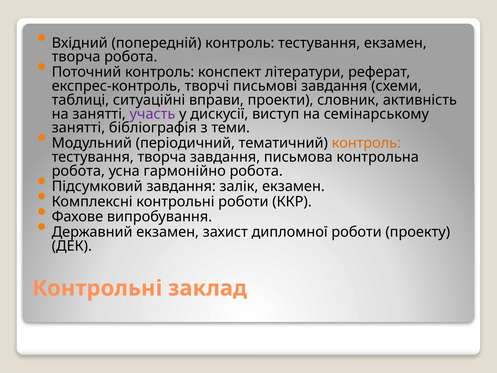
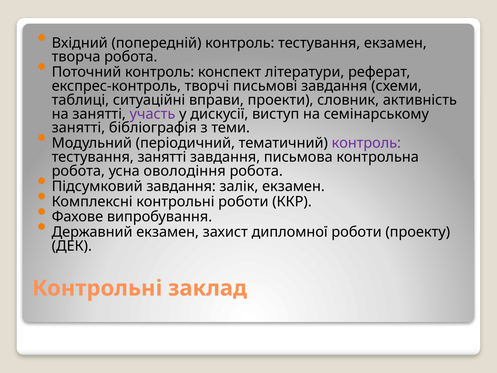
контроль colour: orange -> purple (366, 143)
тестування творча: творча -> занятті (162, 157)
гармонійно: гармонійно -> оволодіння (185, 171)
